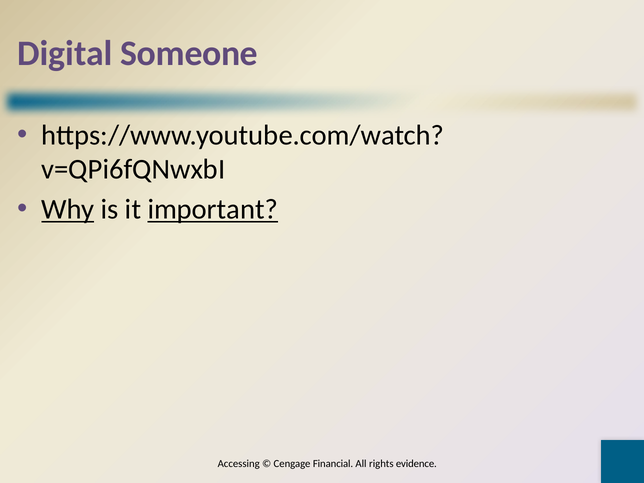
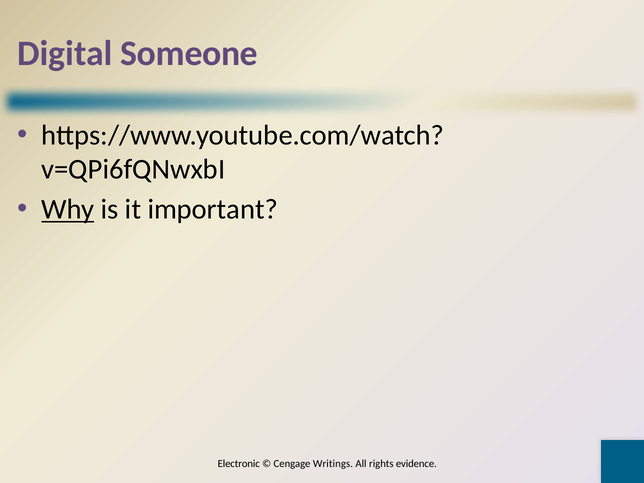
important underline: present -> none (213, 210)
Accessing: Accessing -> Electronic (239, 463)
Financial: Financial -> Writings (333, 463)
